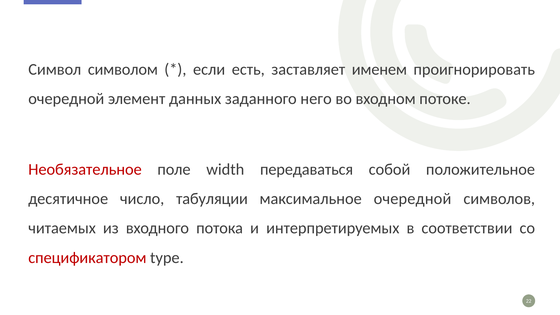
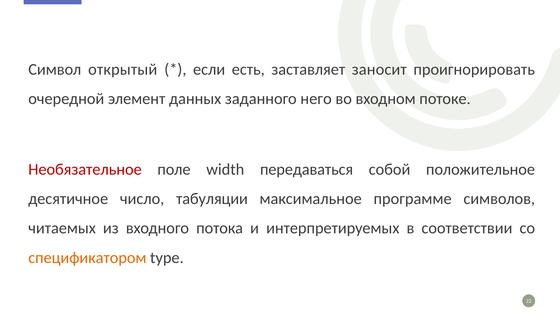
символом: символом -> открытый (123, 69)
именем: именем -> заносит (379, 69)
максимальное очередной: очередной -> программе (413, 199)
спецификатором colour: red -> orange (87, 258)
